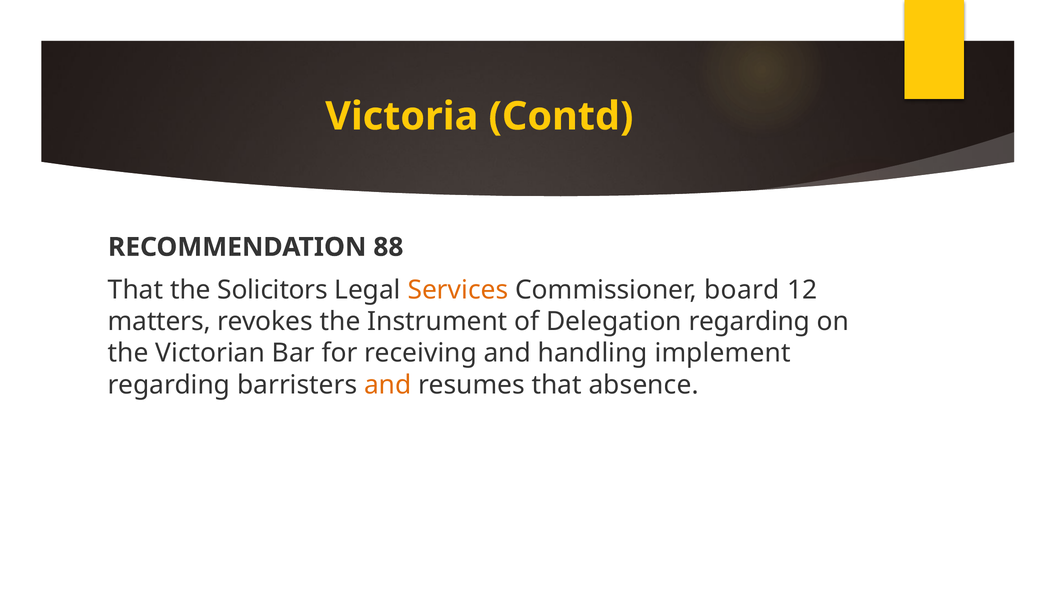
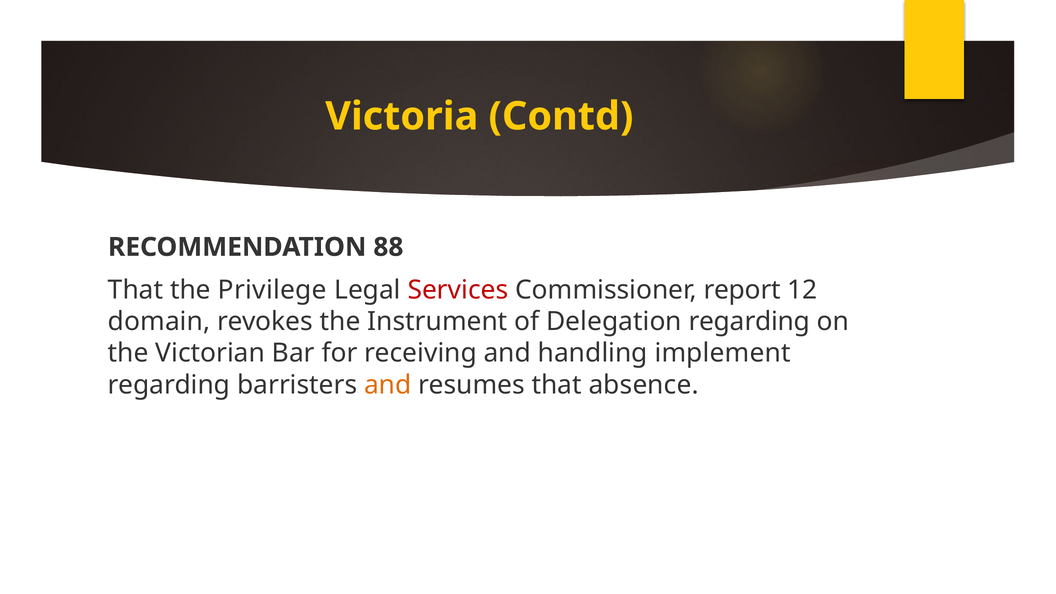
Solicitors: Solicitors -> Privilege (272, 290)
Services colour: orange -> red (458, 290)
board: board -> report (742, 290)
matters: matters -> domain (159, 322)
